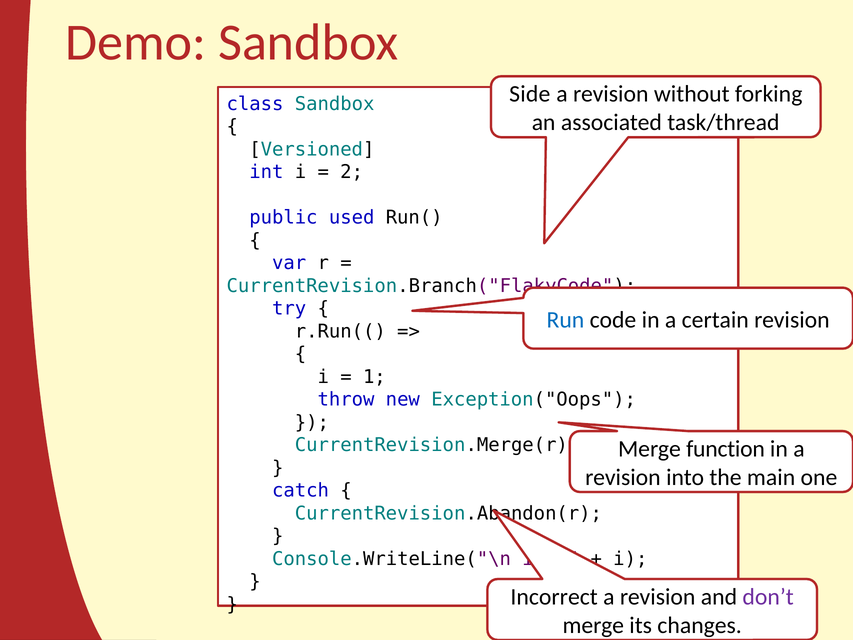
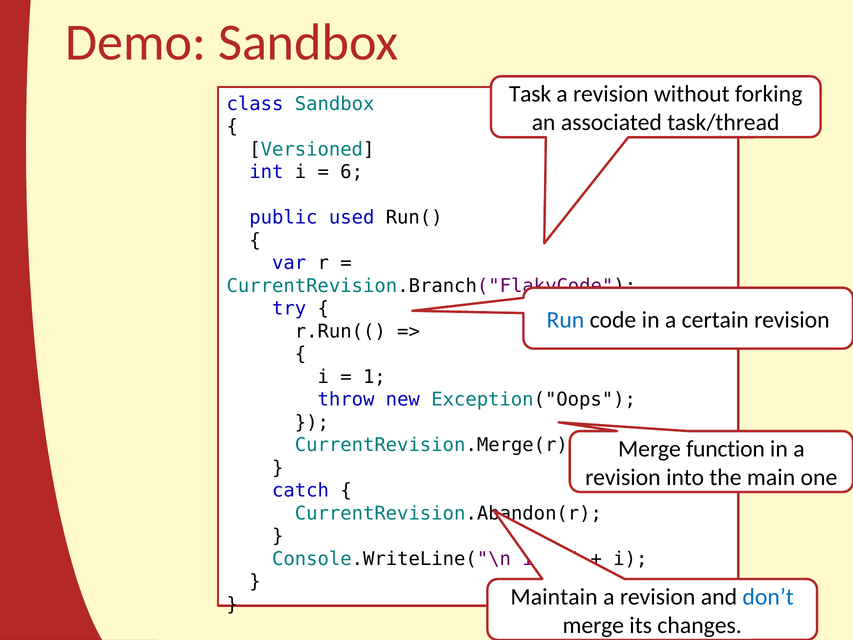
Side: Side -> Task (530, 94)
2: 2 -> 6 (352, 172)
Incorrect: Incorrect -> Maintain (554, 597)
don’t colour: purple -> blue (768, 597)
